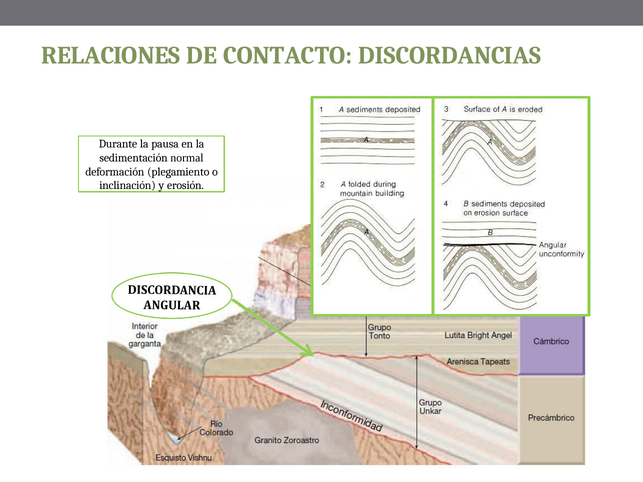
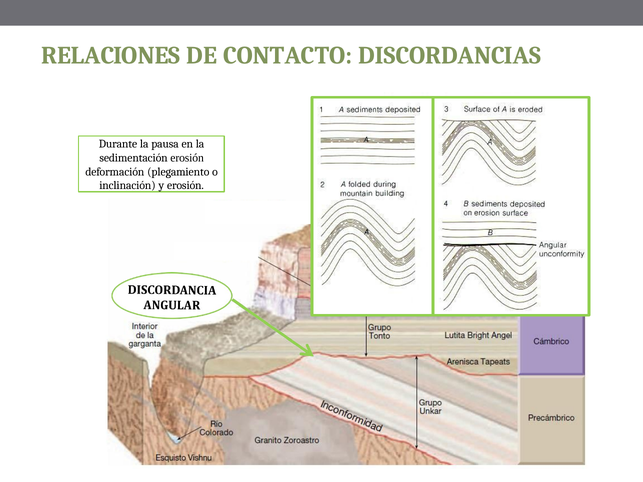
sedimentación normal: normal -> erosión (187, 158)
